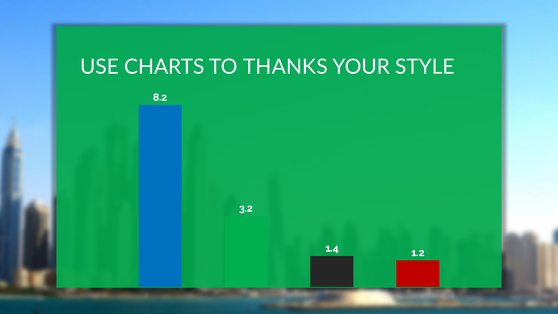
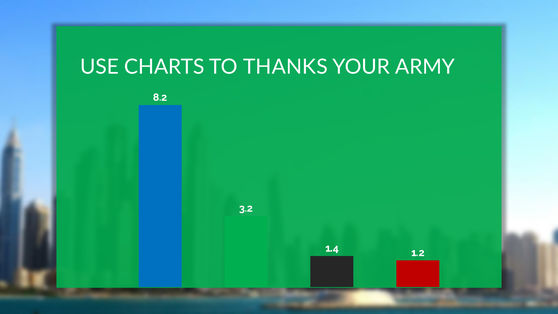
STYLE: STYLE -> ARMY (425, 67)
